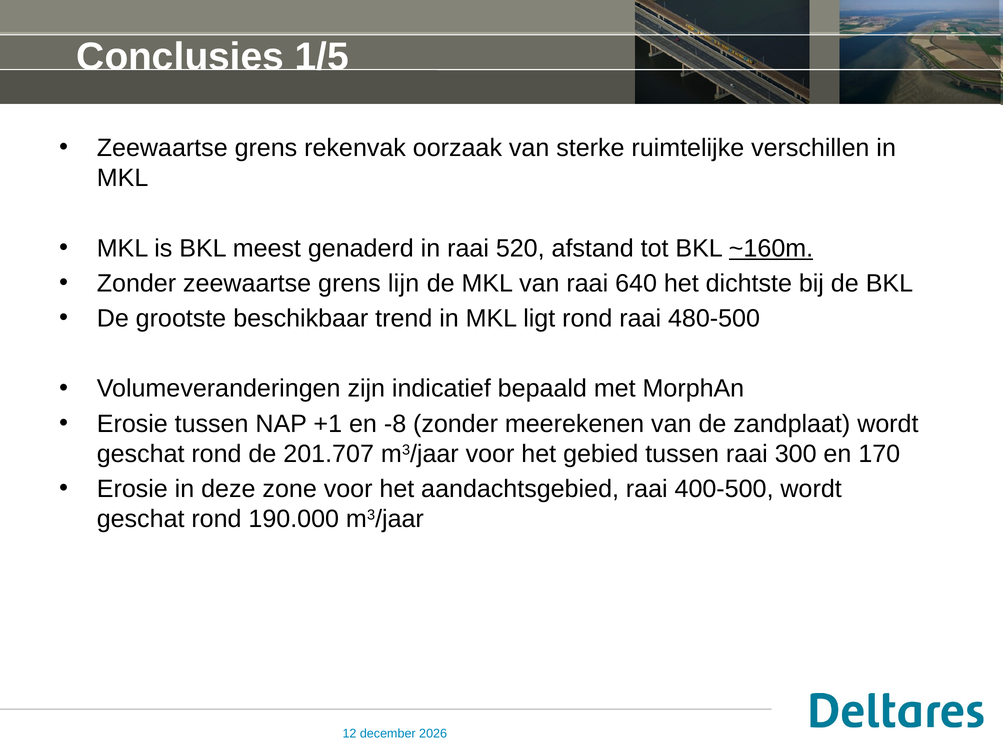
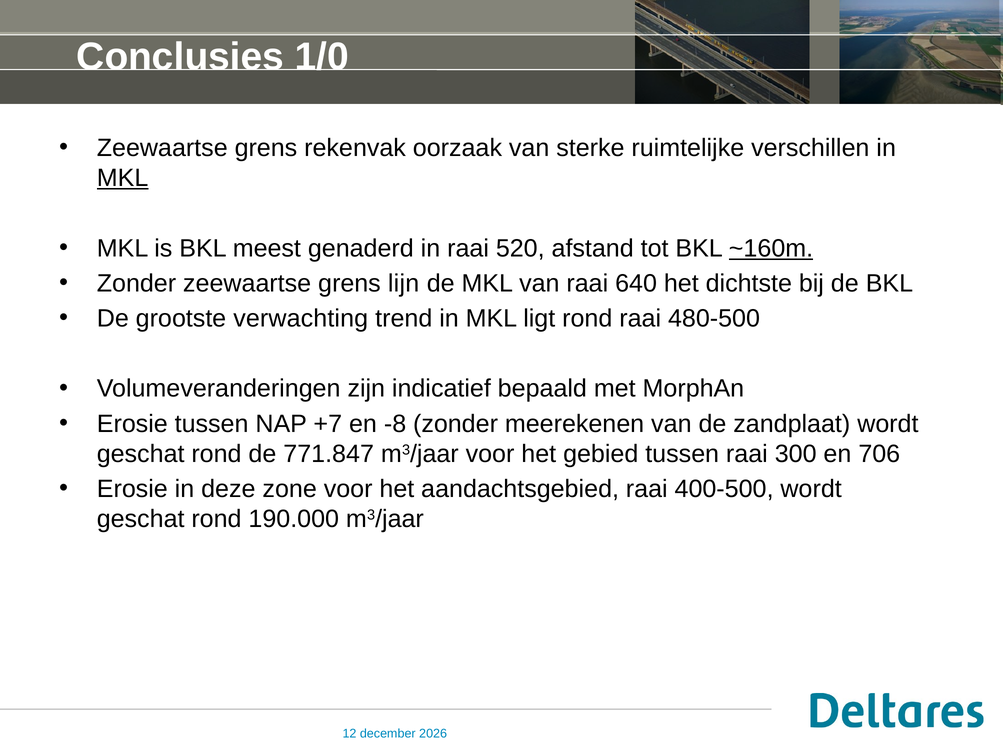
1/5: 1/5 -> 1/0 (322, 57)
MKL underline: none -> present (123, 178)
beschikbaar: beschikbaar -> verwachting (301, 319)
+1: +1 -> +7 (328, 424)
201.707: 201.707 -> 771.847 (329, 454)
170: 170 -> 706 (879, 454)
